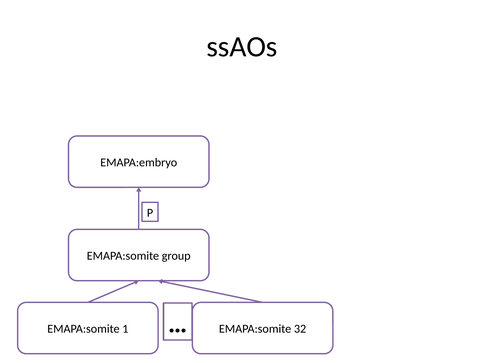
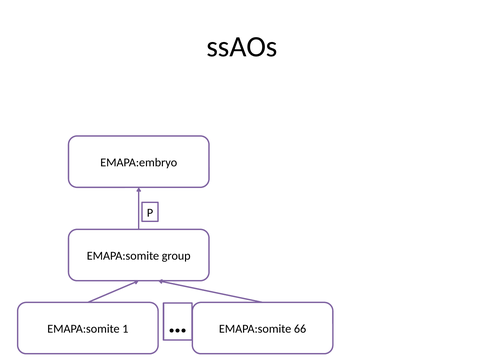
32: 32 -> 66 (300, 329)
